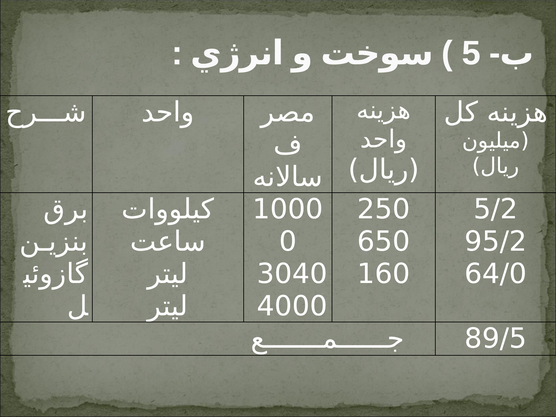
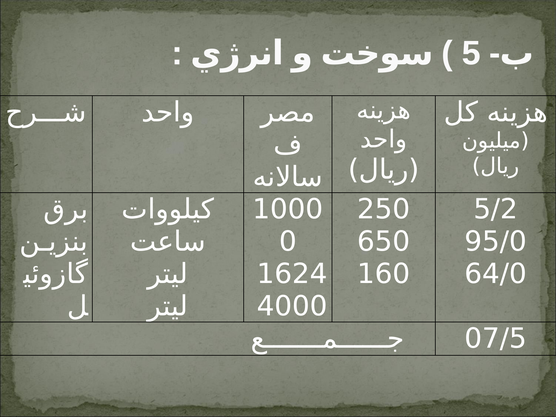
95/2: 95/2 -> 95/0 (496, 242)
3040: 3040 -> 1624 (292, 274)
89/5: 89/5 -> 07/5 (496, 339)
